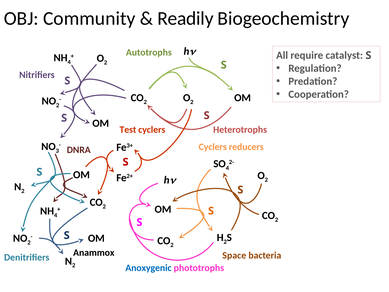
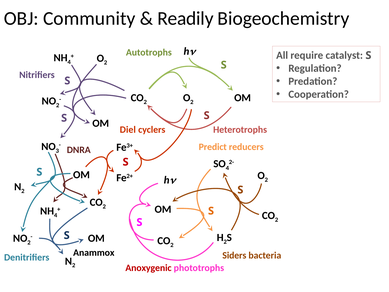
Test: Test -> Diel (128, 129)
Cyclers: Cyclers -> Predict (213, 147)
Space: Space -> Siders (234, 255)
Anoxygenic colour: blue -> red (148, 268)
